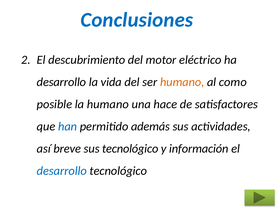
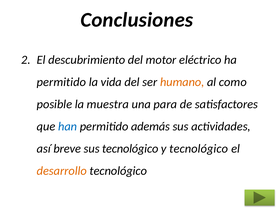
Conclusiones colour: blue -> black (137, 20)
desarrollo: desarrollo -> permitido (61, 82)
la humano: humano -> muestra (108, 104)
hace: hace -> para (165, 104)
y información: información -> tecnológico (199, 148)
desarrollo colour: blue -> orange (62, 171)
